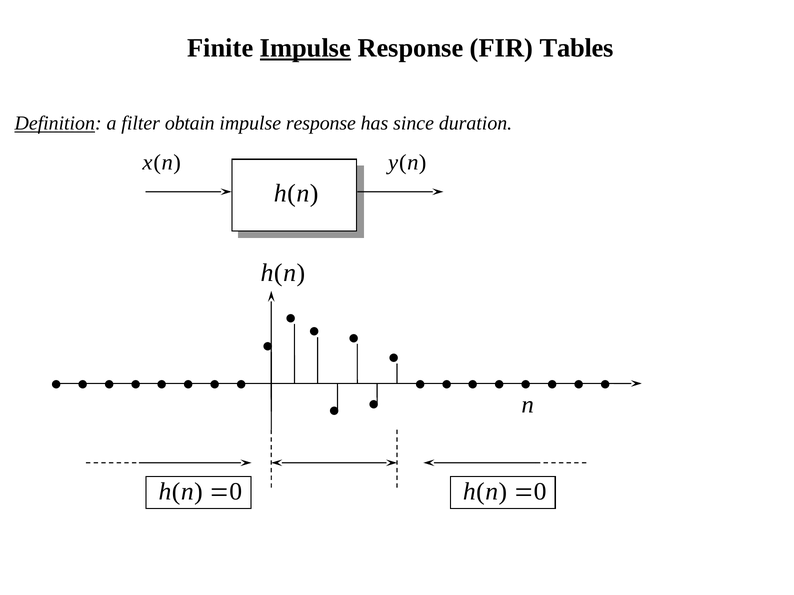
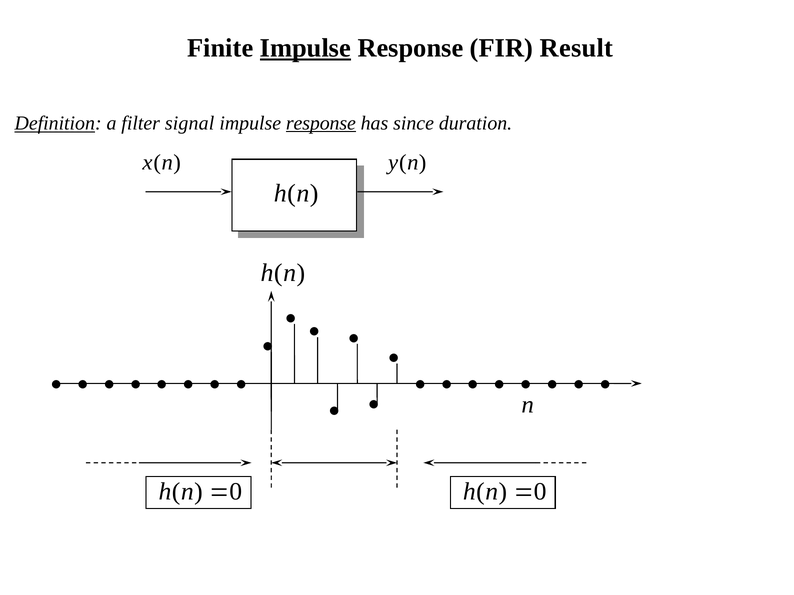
Tables: Tables -> Result (576, 48)
obtain: obtain -> signal (190, 123)
response underline: none -> present (321, 123)
